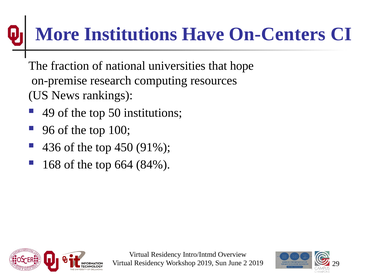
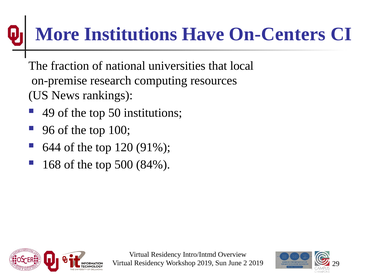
hope: hope -> local (242, 66)
436: 436 -> 644 (52, 147)
450: 450 -> 120 (124, 147)
664: 664 -> 500 (124, 165)
